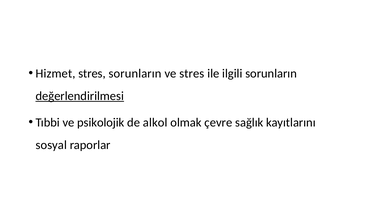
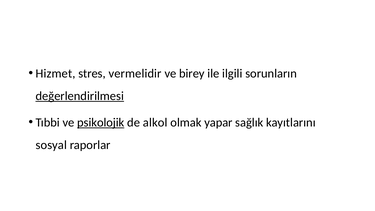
stres sorunların: sorunların -> vermelidir (135, 73)
ve stres: stres -> birey (192, 73)
psikolojik underline: none -> present (101, 122)
çevre: çevre -> yapar (218, 122)
